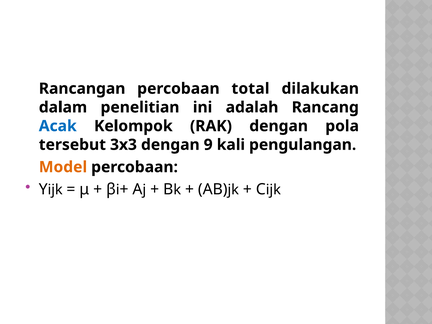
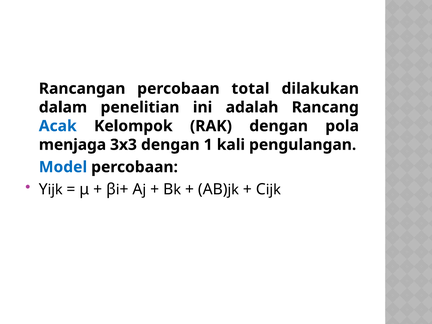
tersebut: tersebut -> menjaga (72, 145)
9: 9 -> 1 (208, 145)
Model colour: orange -> blue (63, 167)
